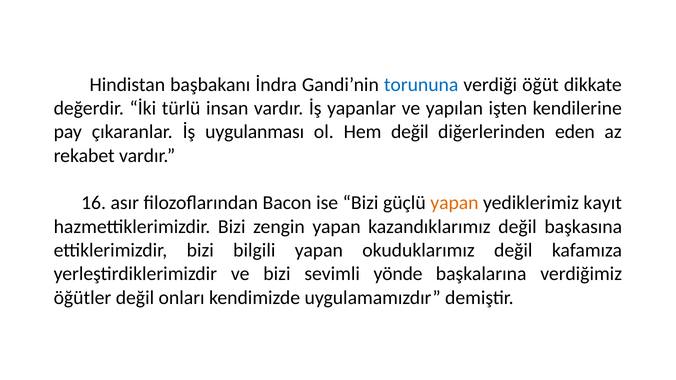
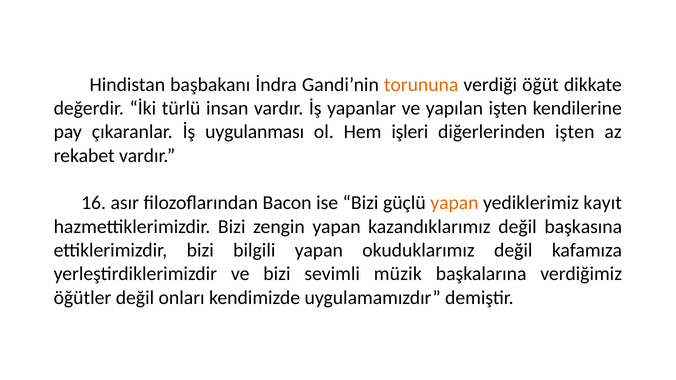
torununa colour: blue -> orange (421, 85)
Hem değil: değil -> işleri (410, 132)
diğerlerinden eden: eden -> işten (575, 132)
yönde: yönde -> müzik (398, 274)
